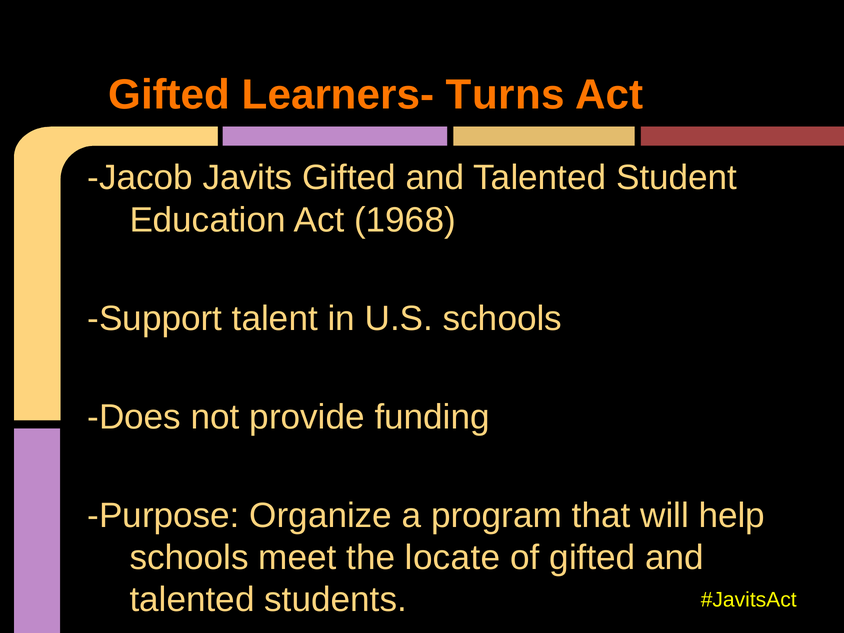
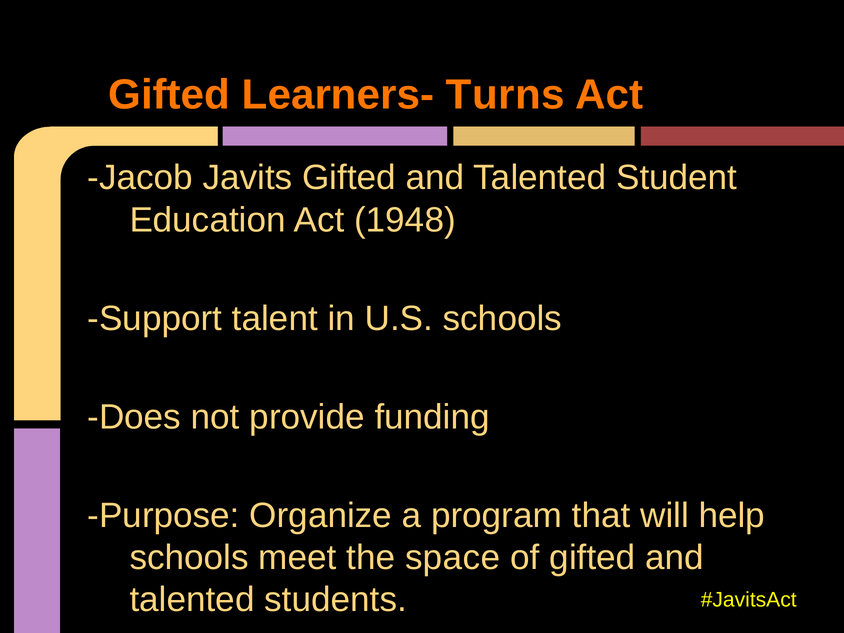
1968: 1968 -> 1948 (405, 220)
locate: locate -> space (453, 558)
